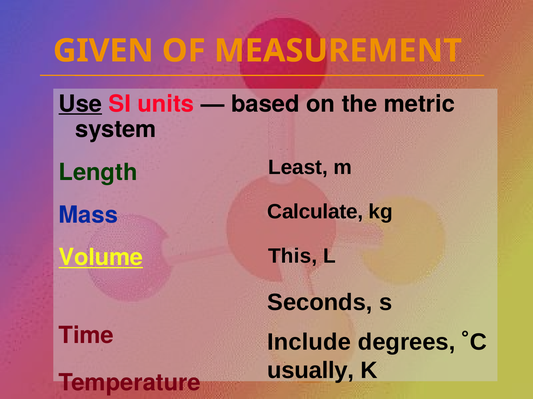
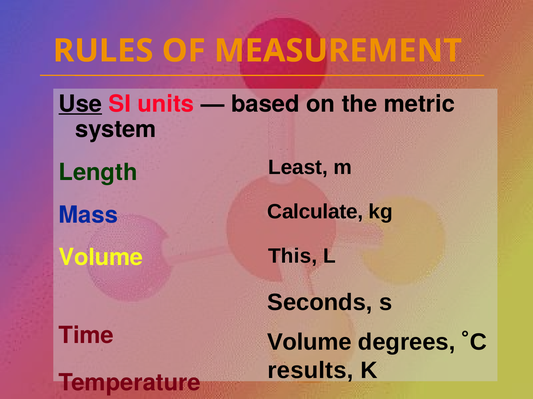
GIVEN: GIVEN -> RULES (103, 51)
Volume underline: present -> none (101, 258)
Include: Include -> Volume (309, 343)
usually: usually -> results (310, 371)
